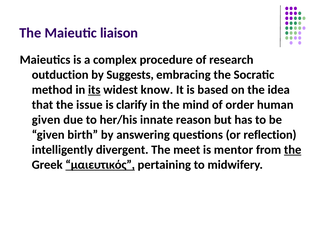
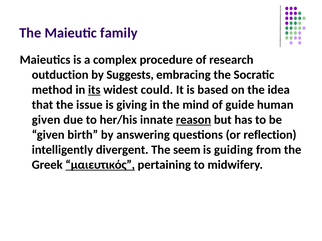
liaison: liaison -> family (119, 33)
know: know -> could (157, 90)
clarify: clarify -> giving (132, 105)
order: order -> guide (240, 105)
reason underline: none -> present (194, 120)
meet: meet -> seem (187, 150)
mentor: mentor -> guiding (233, 150)
the underline: present -> none (293, 150)
